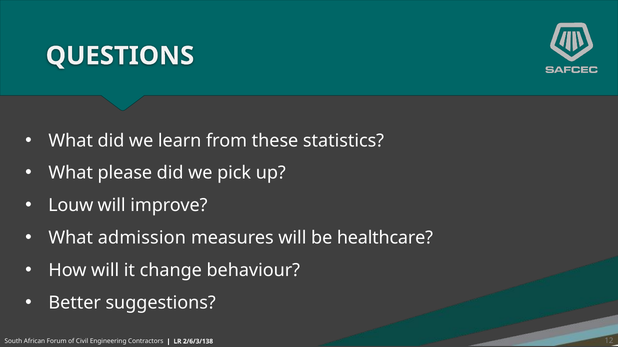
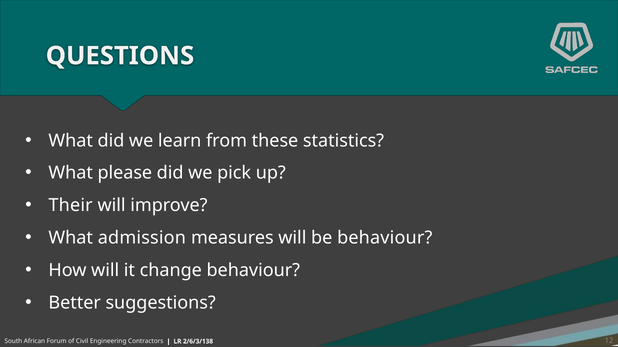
Louw: Louw -> Their (71, 206)
be healthcare: healthcare -> behaviour (385, 238)
